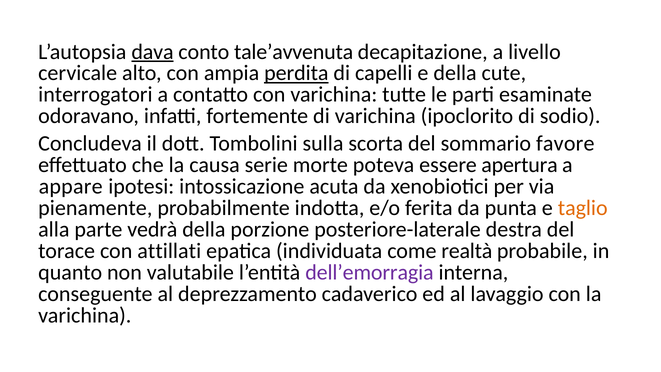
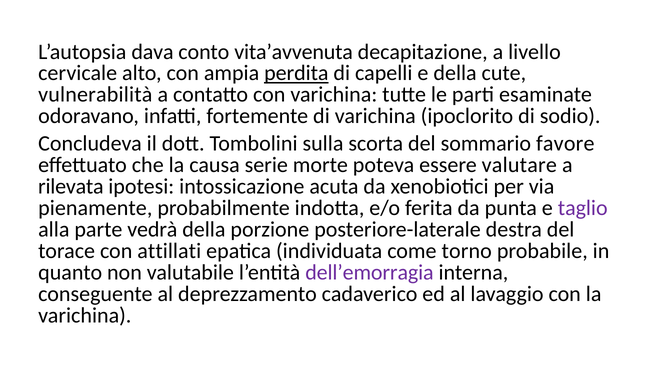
dava underline: present -> none (153, 52)
tale’avvenuta: tale’avvenuta -> vita’avvenuta (294, 52)
interrogatori: interrogatori -> vulnerabilità (95, 95)
apertura: apertura -> valutare (519, 165)
appare: appare -> rilevata (71, 186)
taglio colour: orange -> purple (583, 208)
realtà: realtà -> torno (467, 251)
